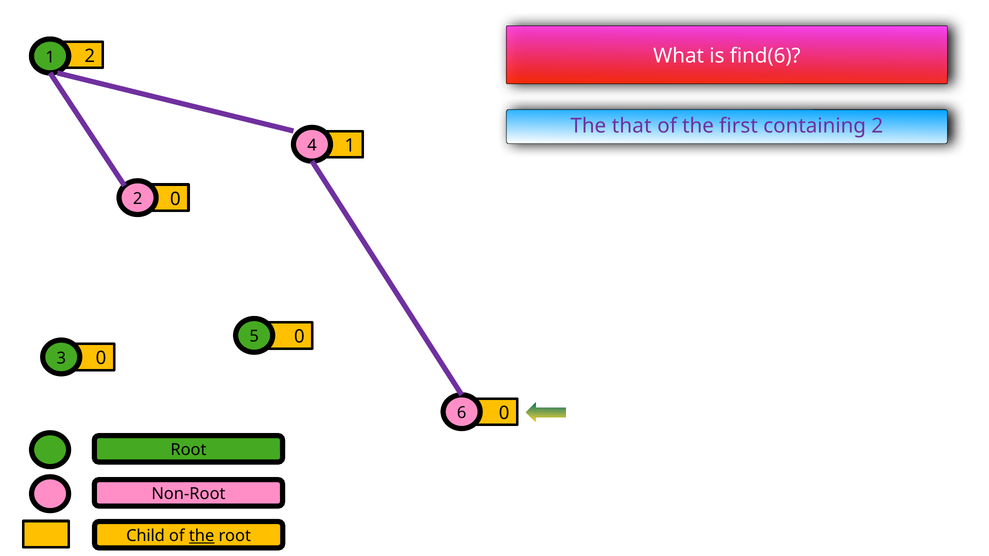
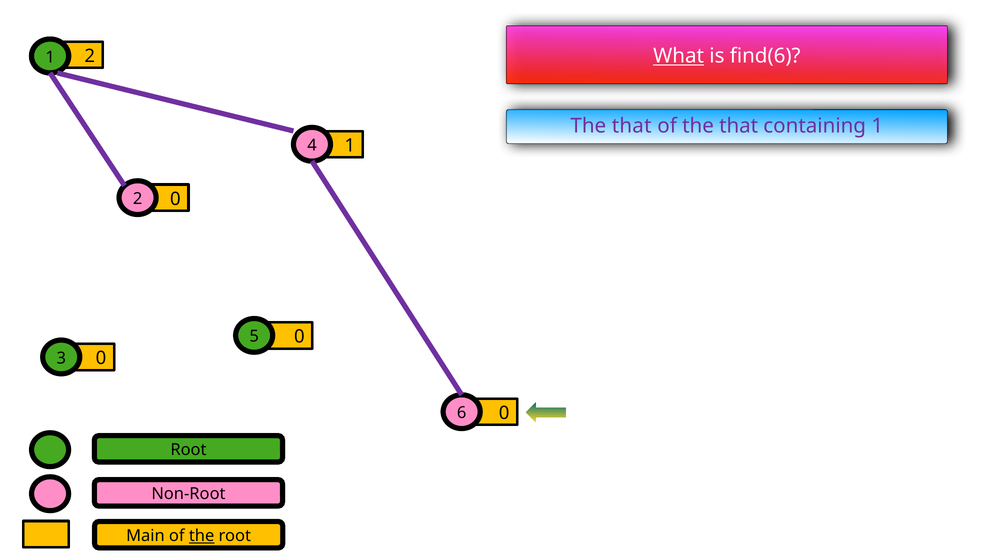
What underline: none -> present (679, 56)
of the first: first -> that (739, 126)
containing 2: 2 -> 1 (877, 126)
Child: Child -> Main (145, 536)
